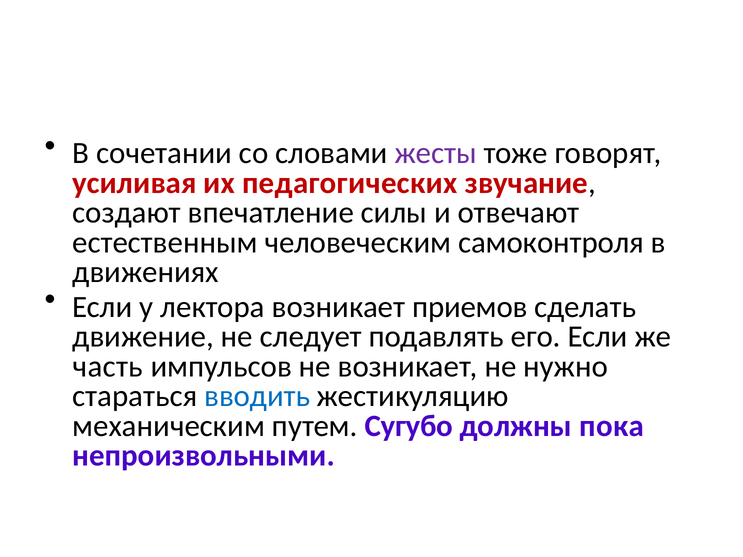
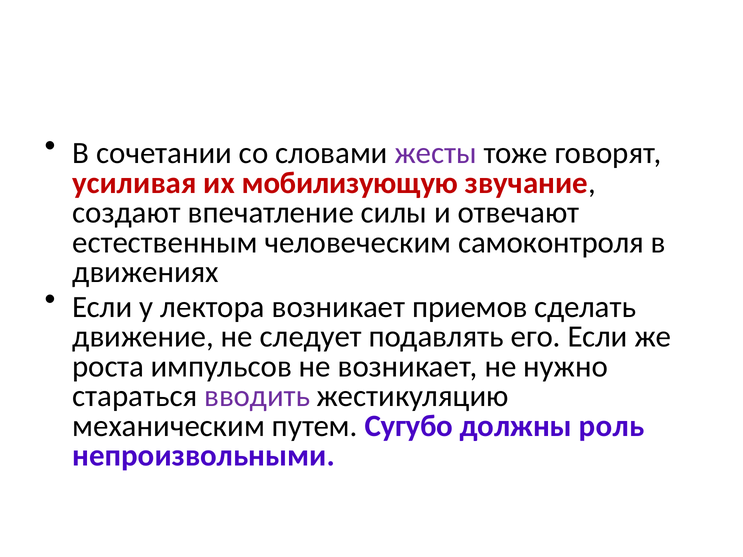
педагогических: педагогических -> мобилизующую (350, 183)
часть: часть -> роста (108, 367)
вводить colour: blue -> purple (257, 396)
пока: пока -> роль (612, 426)
